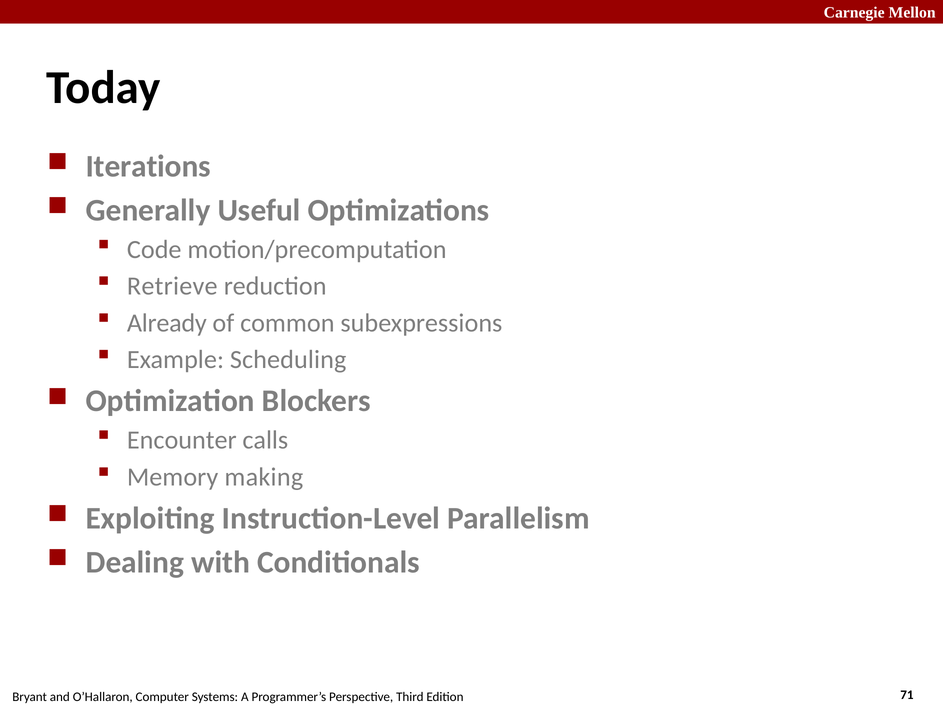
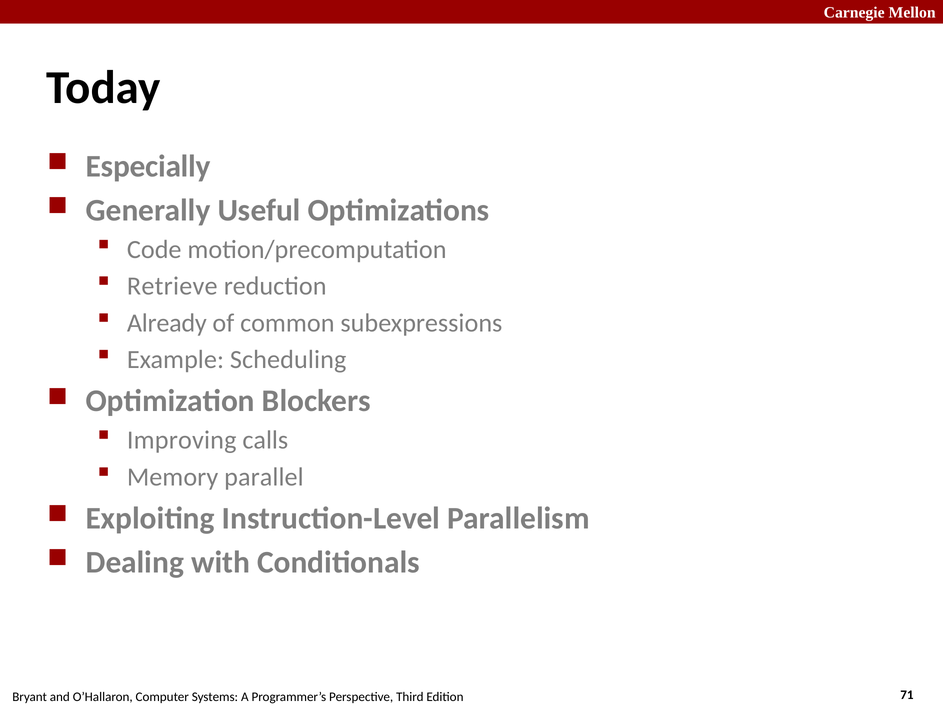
Iterations: Iterations -> Especially (148, 166)
Encounter: Encounter -> Improving (182, 440)
making: making -> parallel (264, 477)
